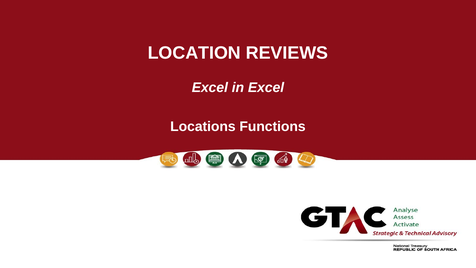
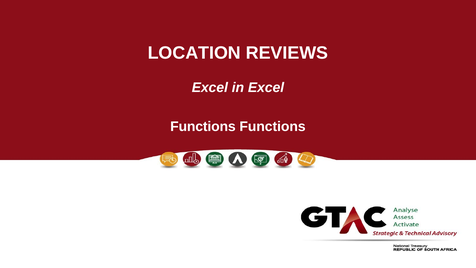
Locations: Locations -> Functions (203, 126)
